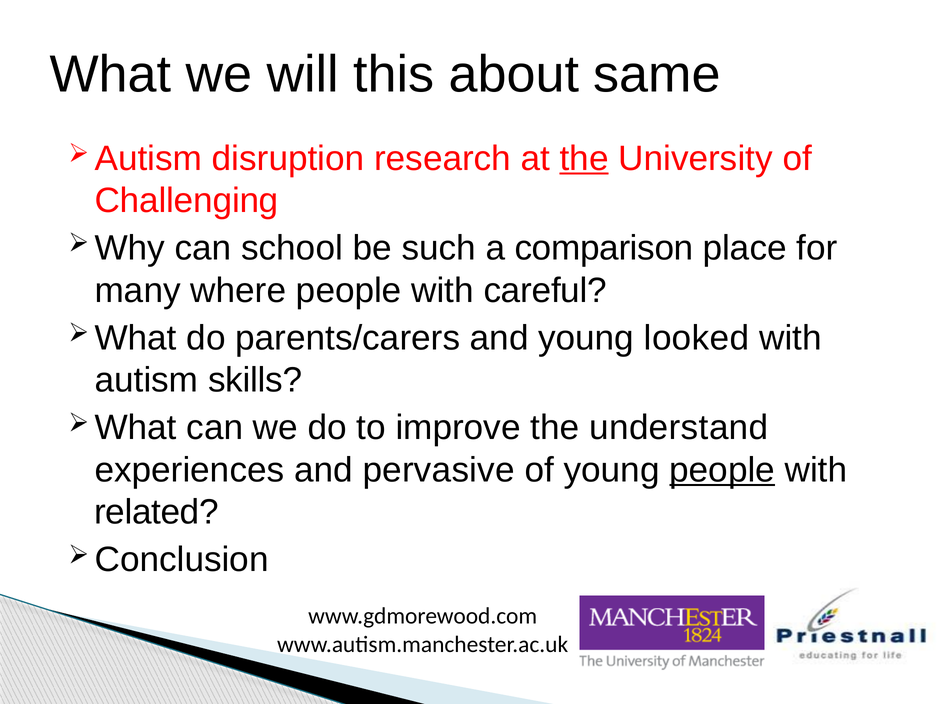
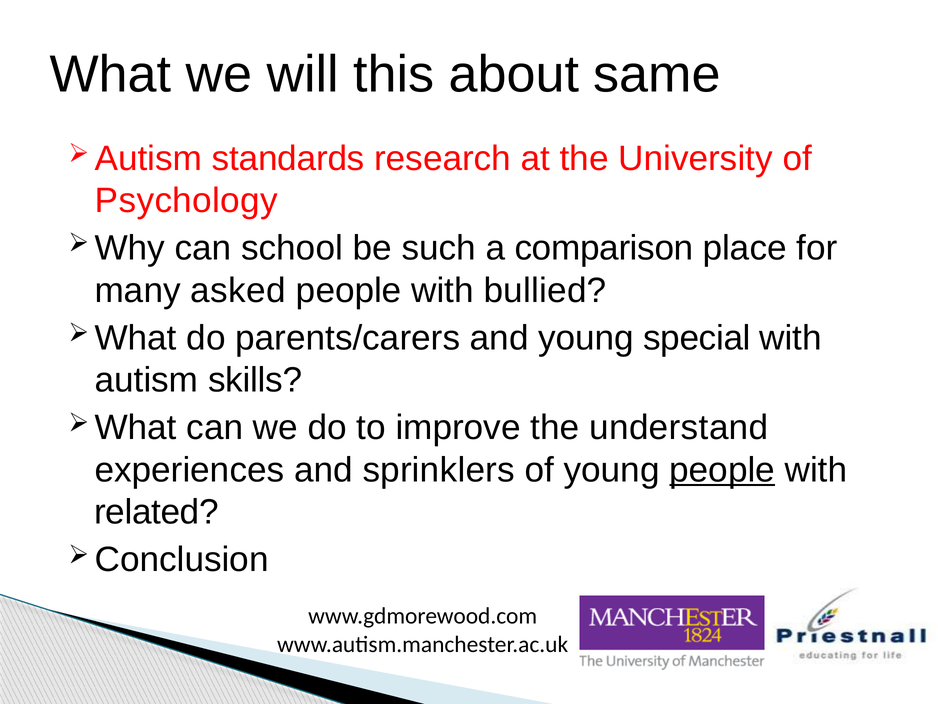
disruption: disruption -> standards (288, 158)
the underline: present -> none (584, 158)
Challenging: Challenging -> Psychology (186, 201)
where: where -> asked (238, 290)
careful: careful -> bullied (545, 290)
looked: looked -> special (697, 338)
pervasive: pervasive -> sprinklers (439, 470)
